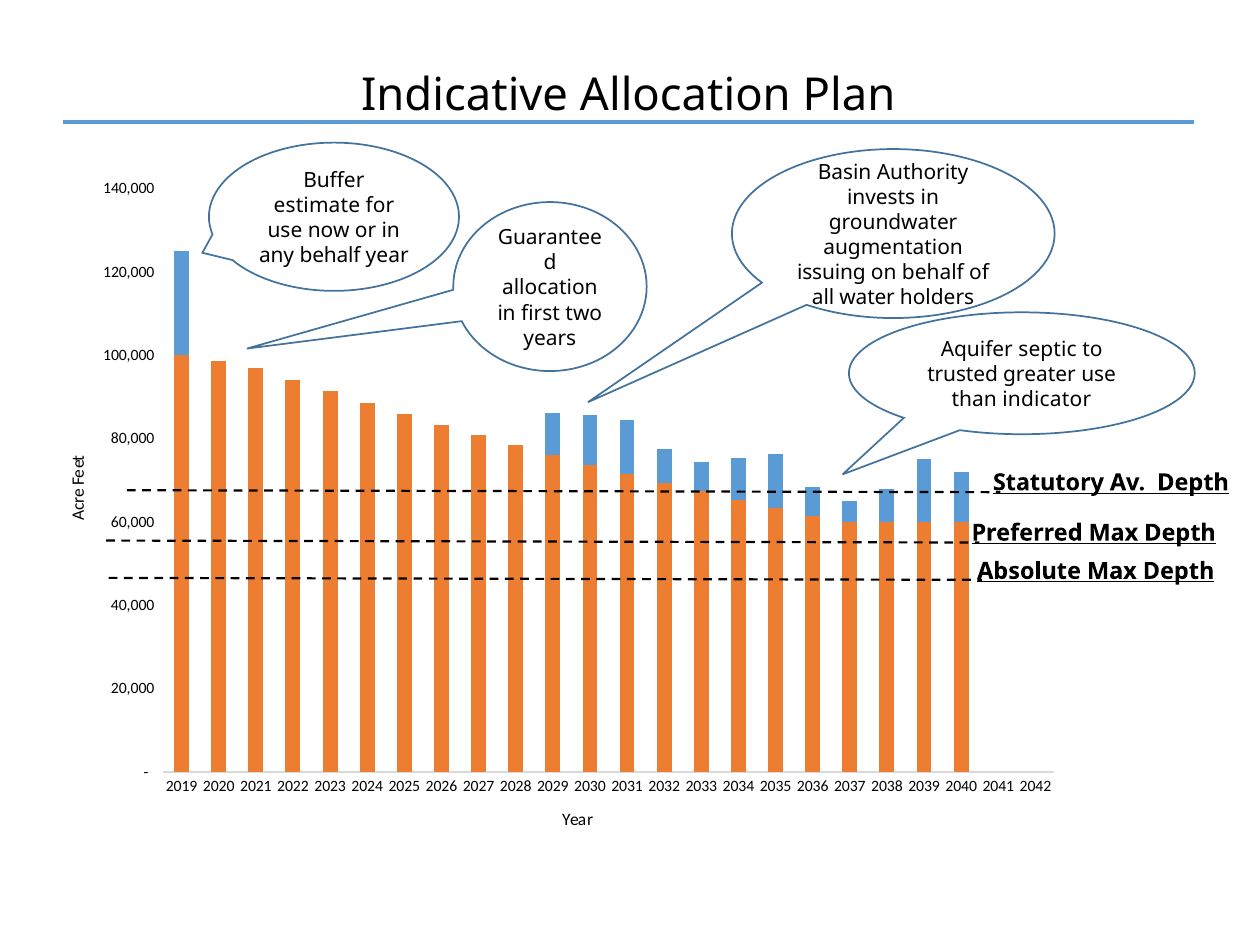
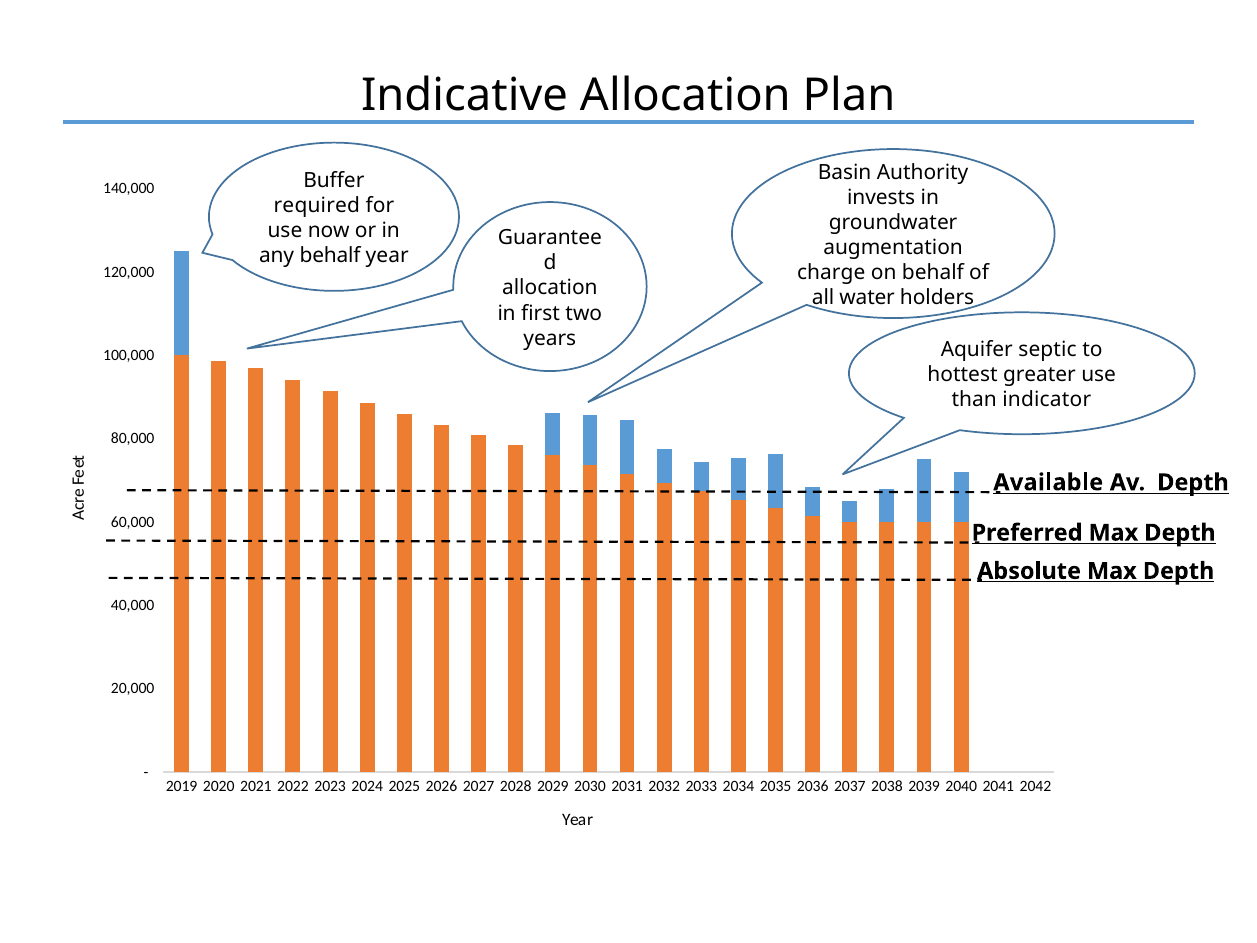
estimate: estimate -> required (317, 206)
issuing: issuing -> charge (831, 273)
trusted: trusted -> hottest (963, 375)
Statutory: Statutory -> Available (1048, 482)
